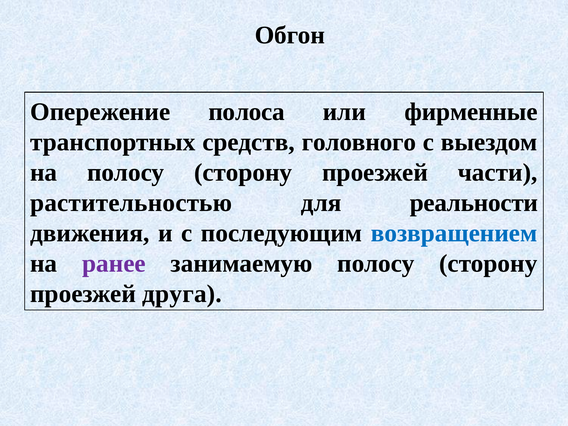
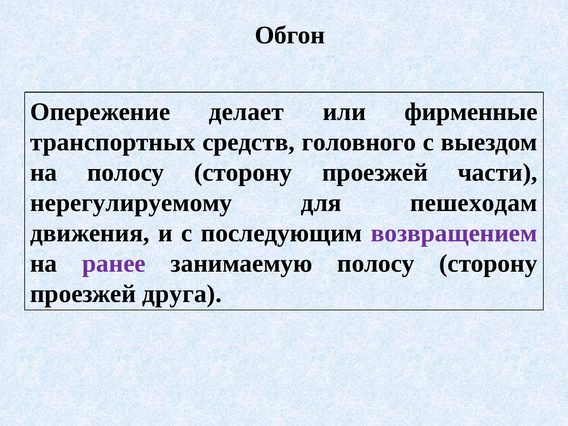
полоса: полоса -> делает (246, 112)
растительностью: растительностью -> нерегулируемому (131, 203)
реальности: реальности -> пешеходам (474, 203)
возвращением colour: blue -> purple (454, 233)
